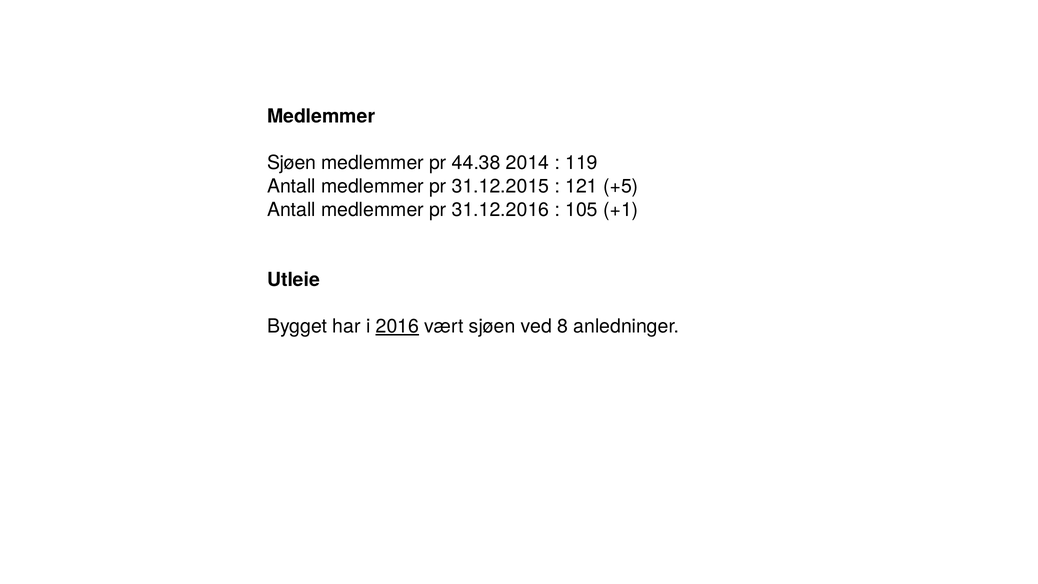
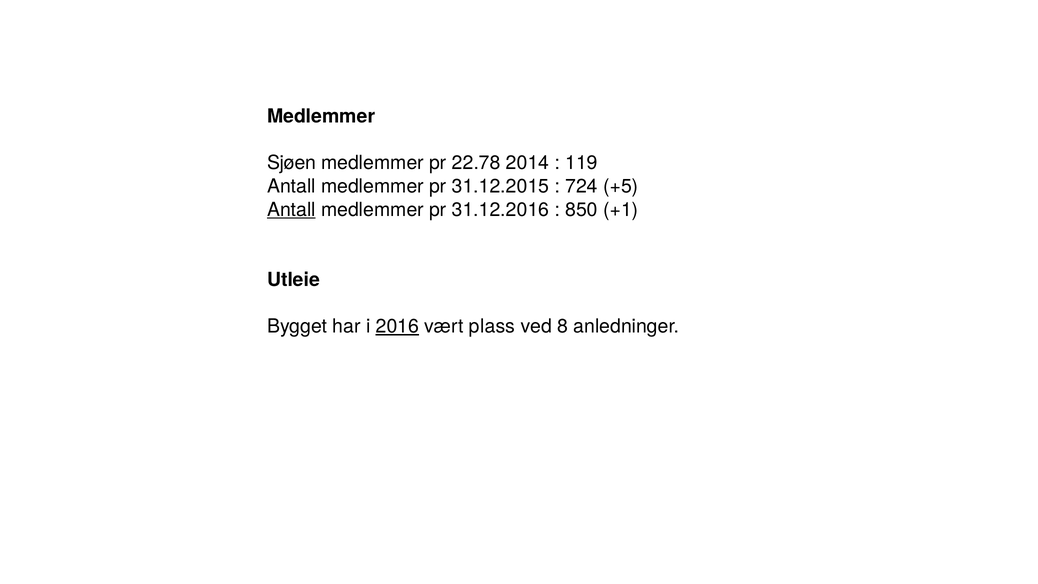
44.38: 44.38 -> 22.78 (476, 163)
121: 121 -> 724 (582, 186)
Antall underline: none -> present (291, 210)
105: 105 -> 850 (582, 210)
vært sjøen: sjøen -> plass (492, 326)
